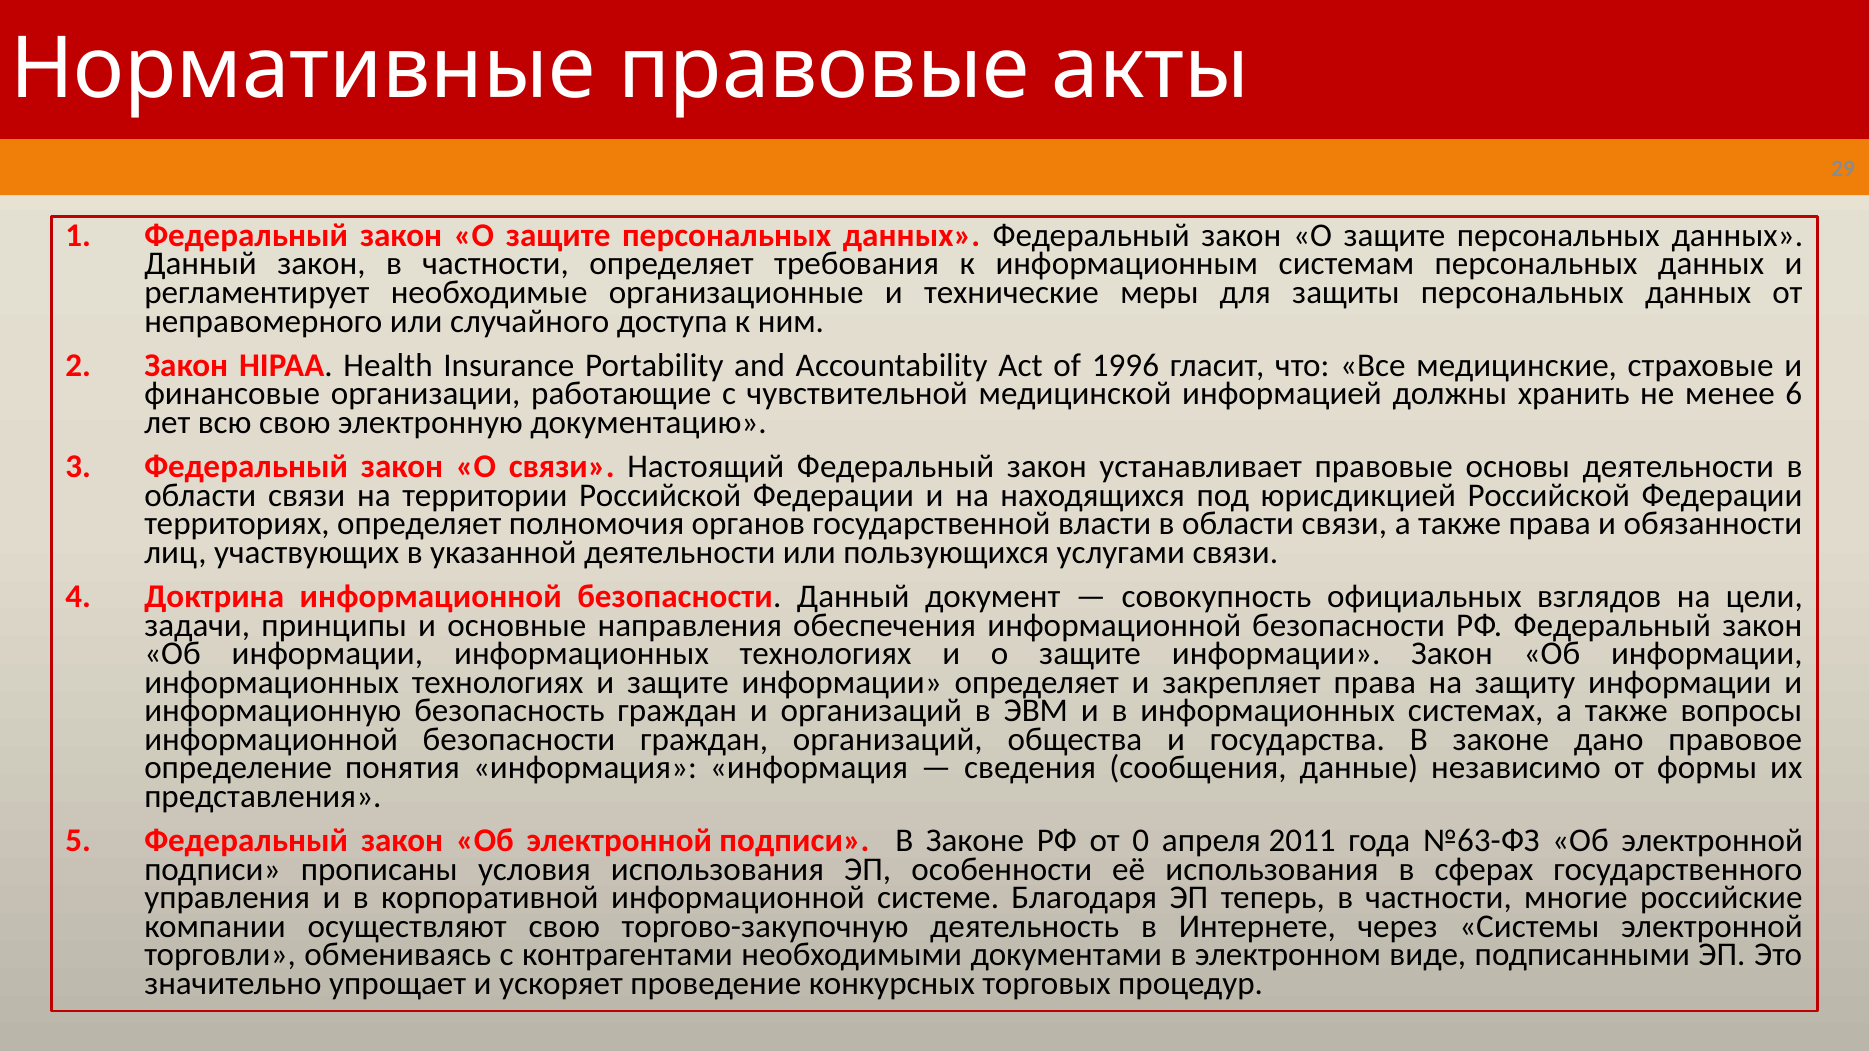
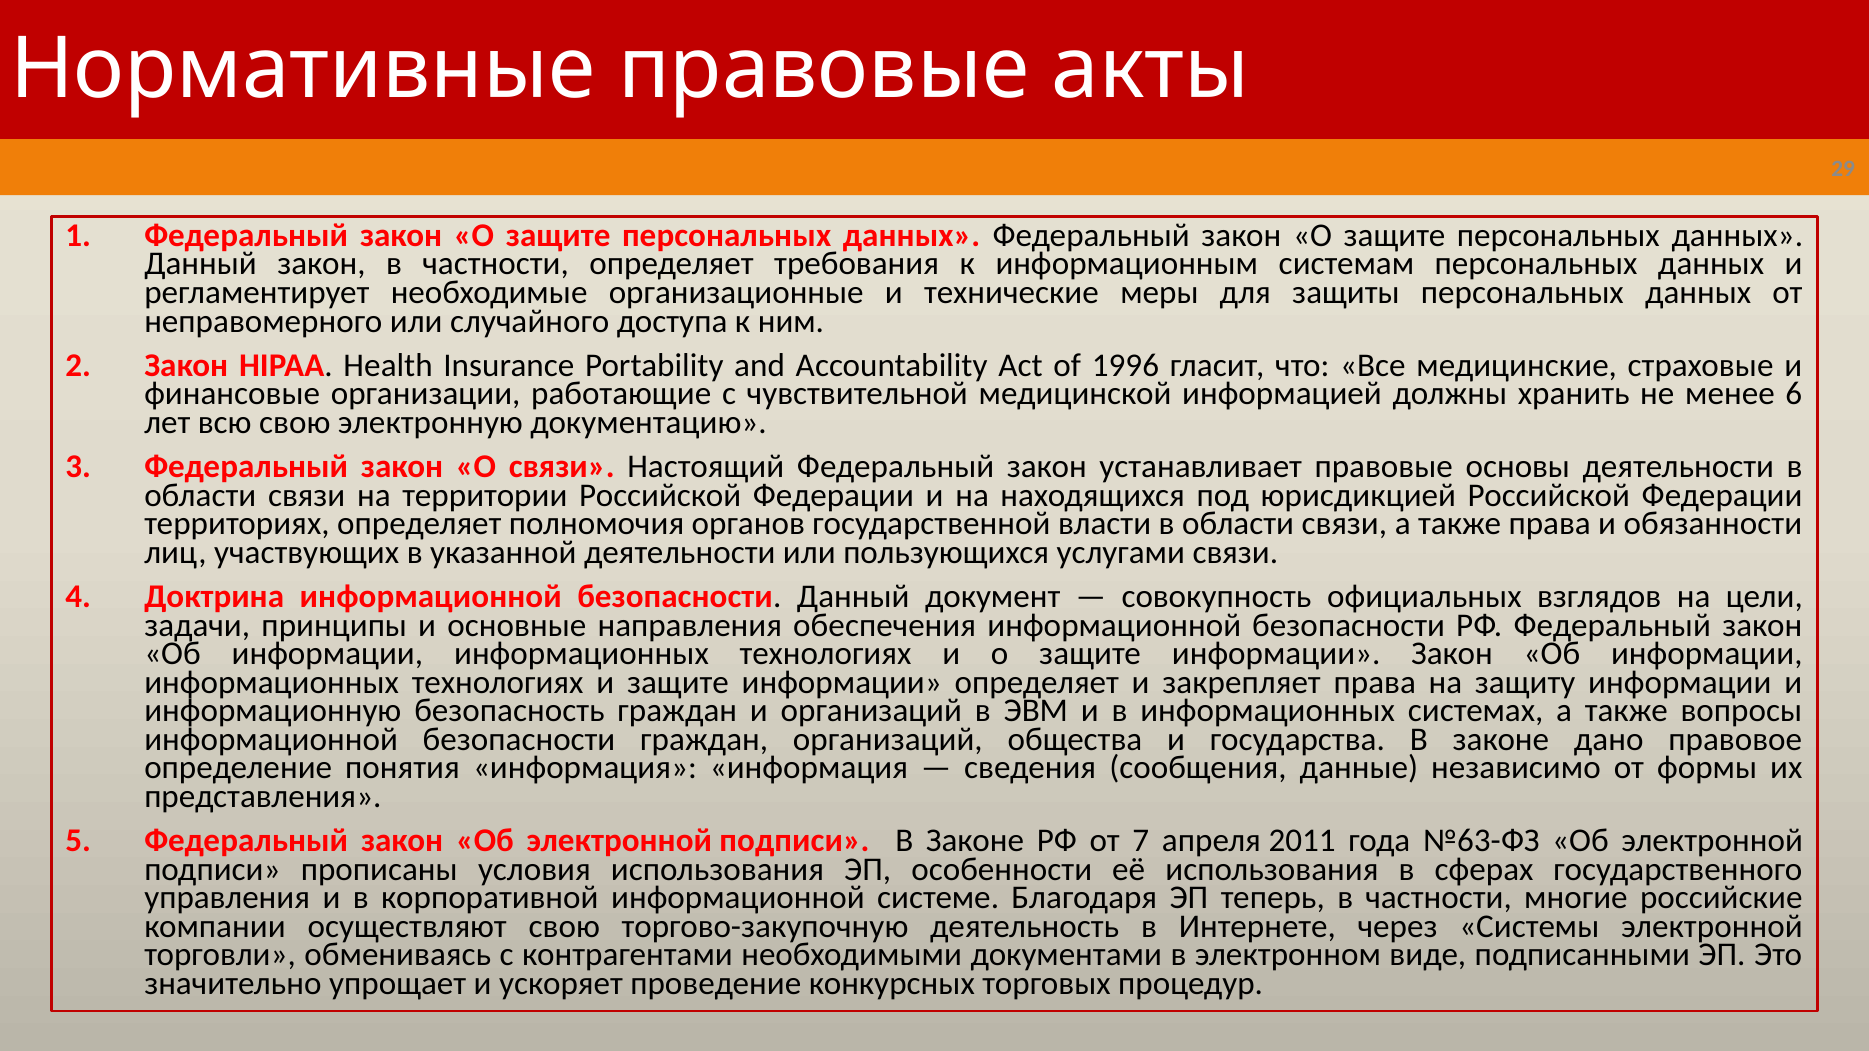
0: 0 -> 7 (1141, 841)
